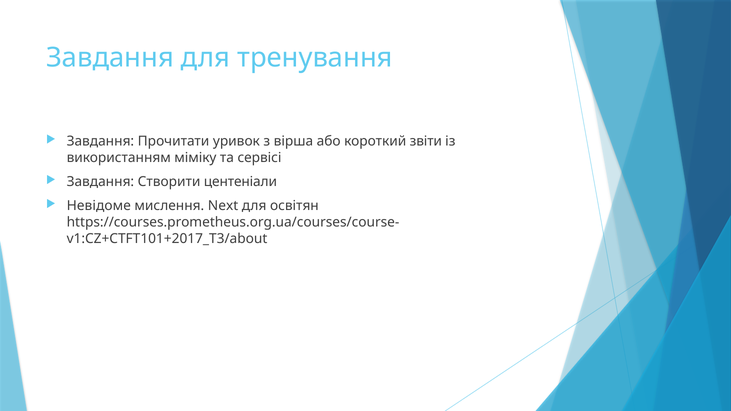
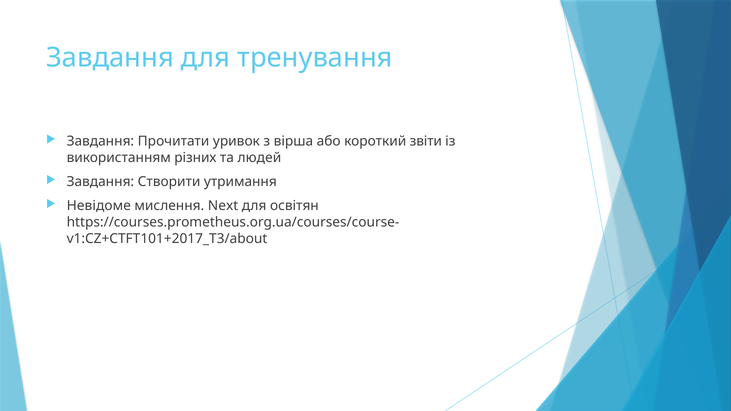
міміку: міміку -> різних (195, 158)
сервісі: сервісі -> людей (259, 158)
центеніали: центеніали -> утримання (240, 182)
